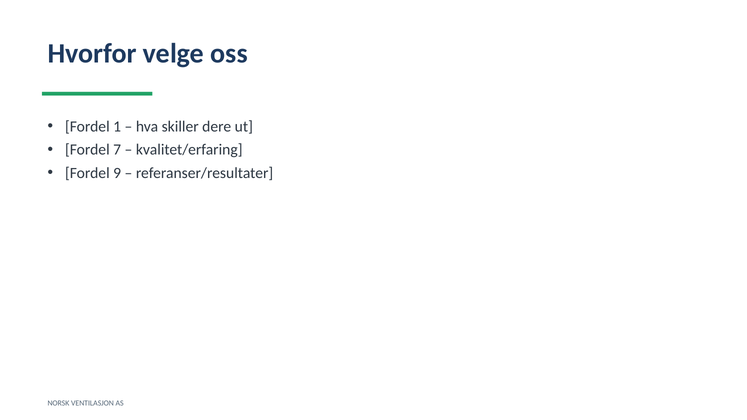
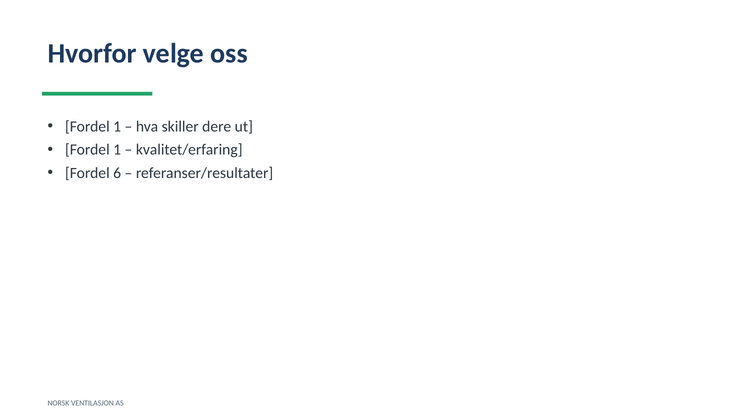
7: 7 -> 1 (117, 150)
9: 9 -> 6 (117, 173)
